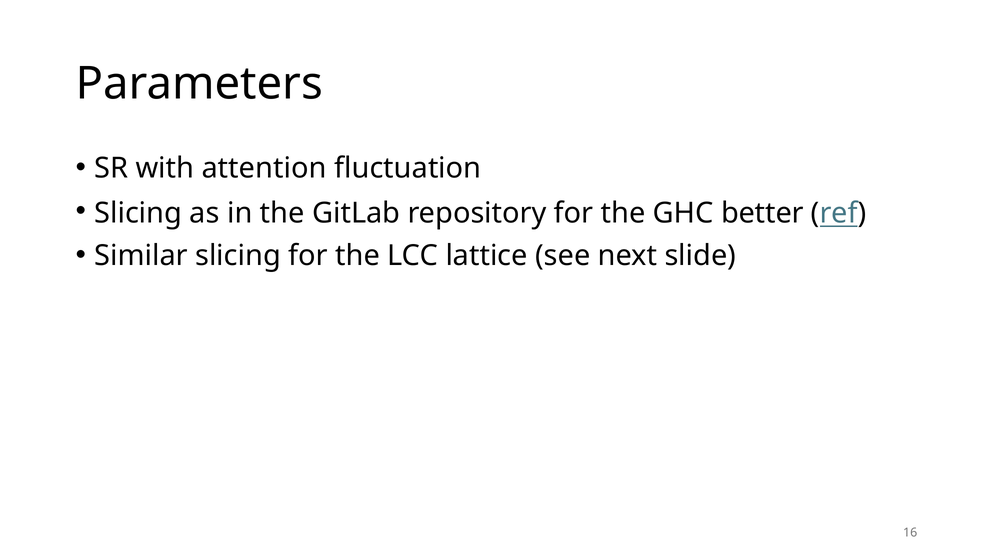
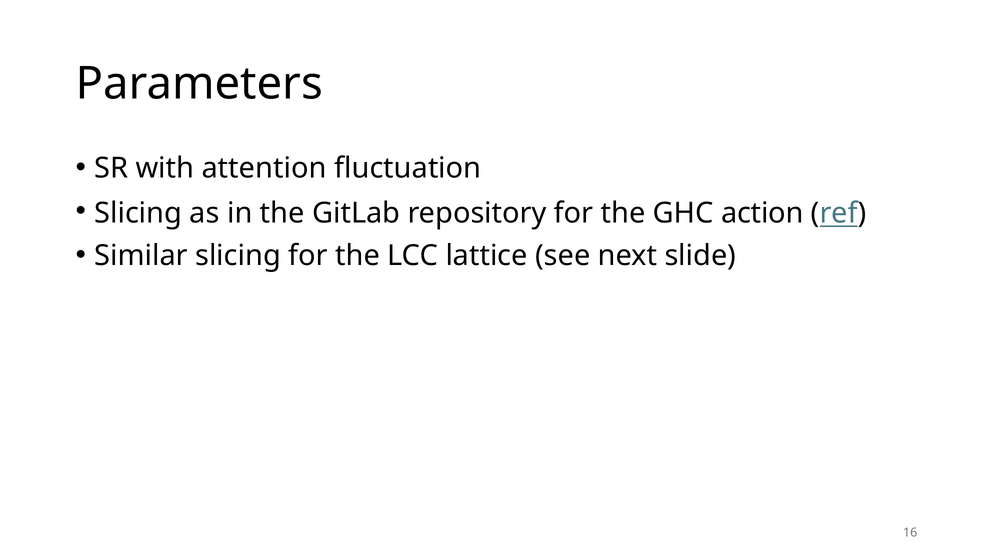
better: better -> action (762, 213)
